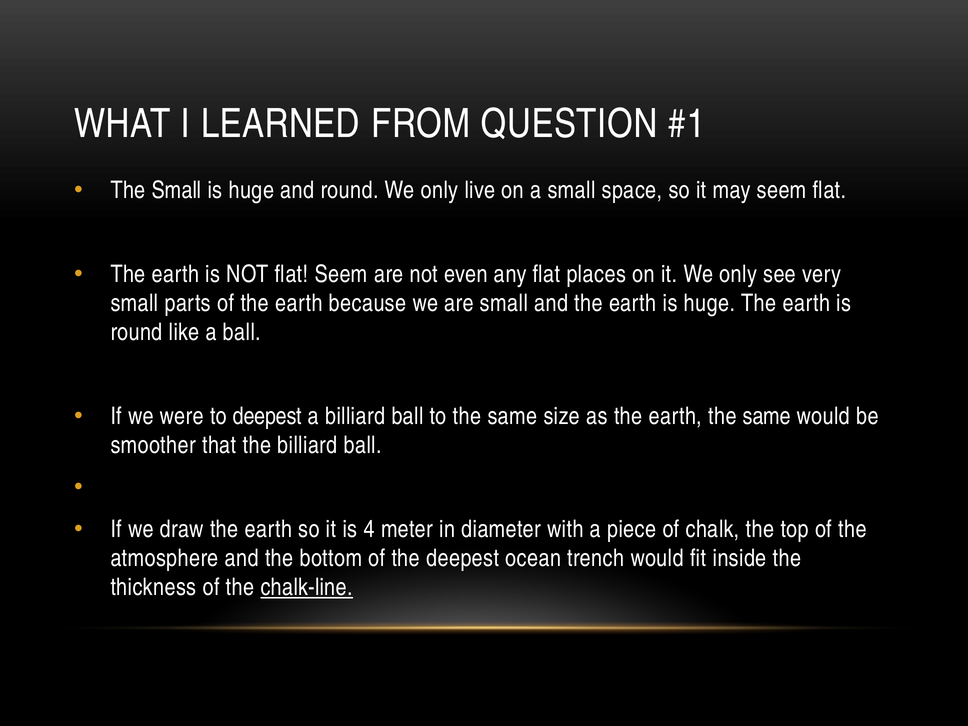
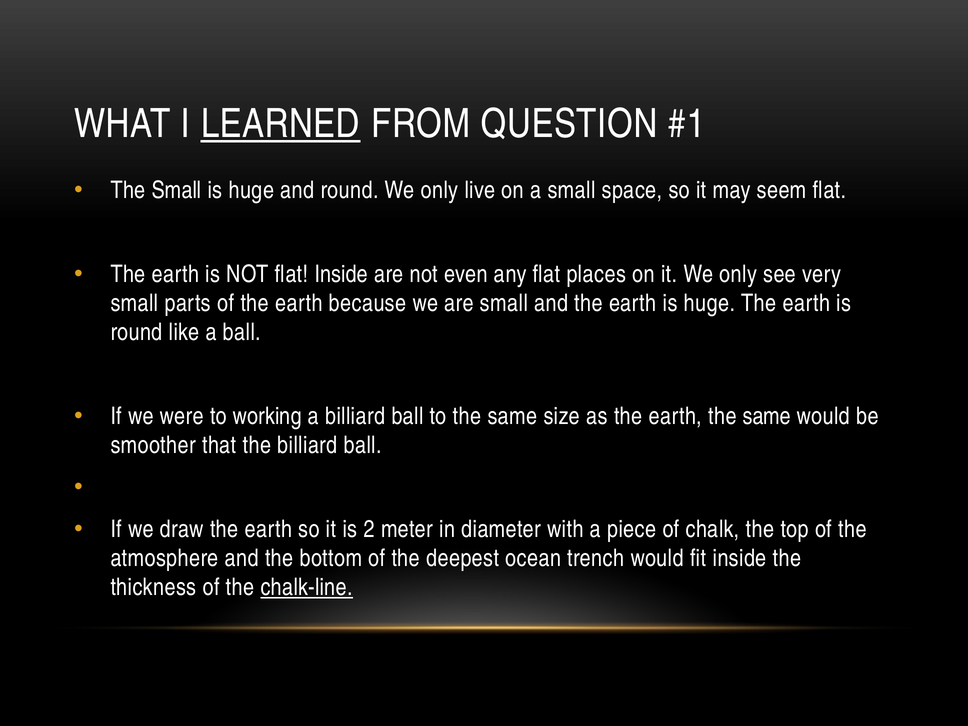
LEARNED underline: none -> present (280, 124)
flat Seem: Seem -> Inside (341, 274)
to deepest: deepest -> working (267, 416)
4: 4 -> 2 (369, 529)
